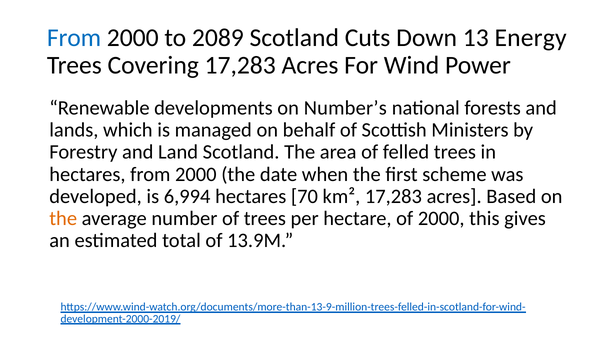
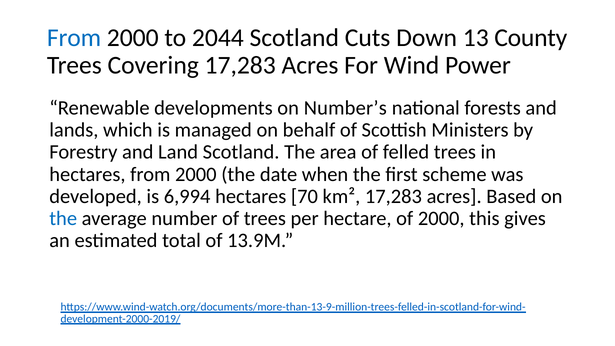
2089: 2089 -> 2044 (218, 38)
Energy: Energy -> County (531, 38)
the colour: orange -> blue (63, 219)
